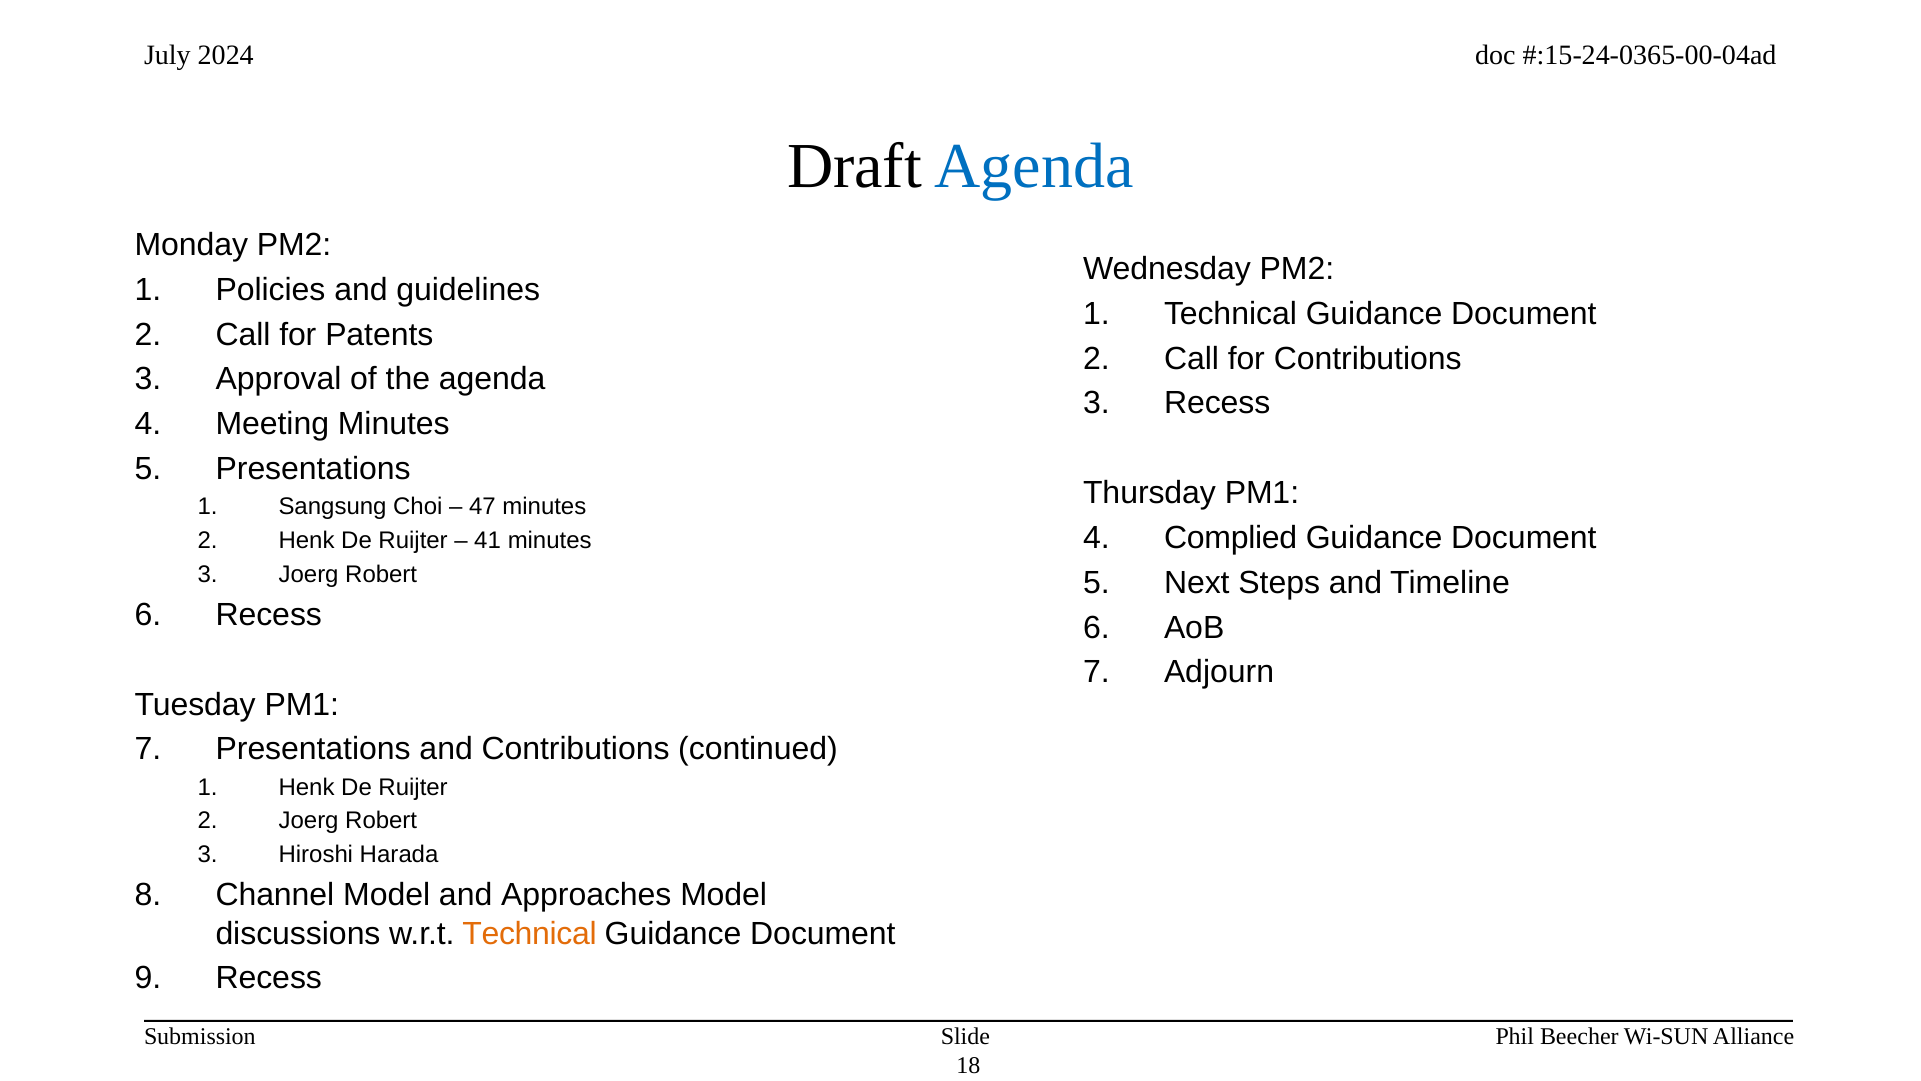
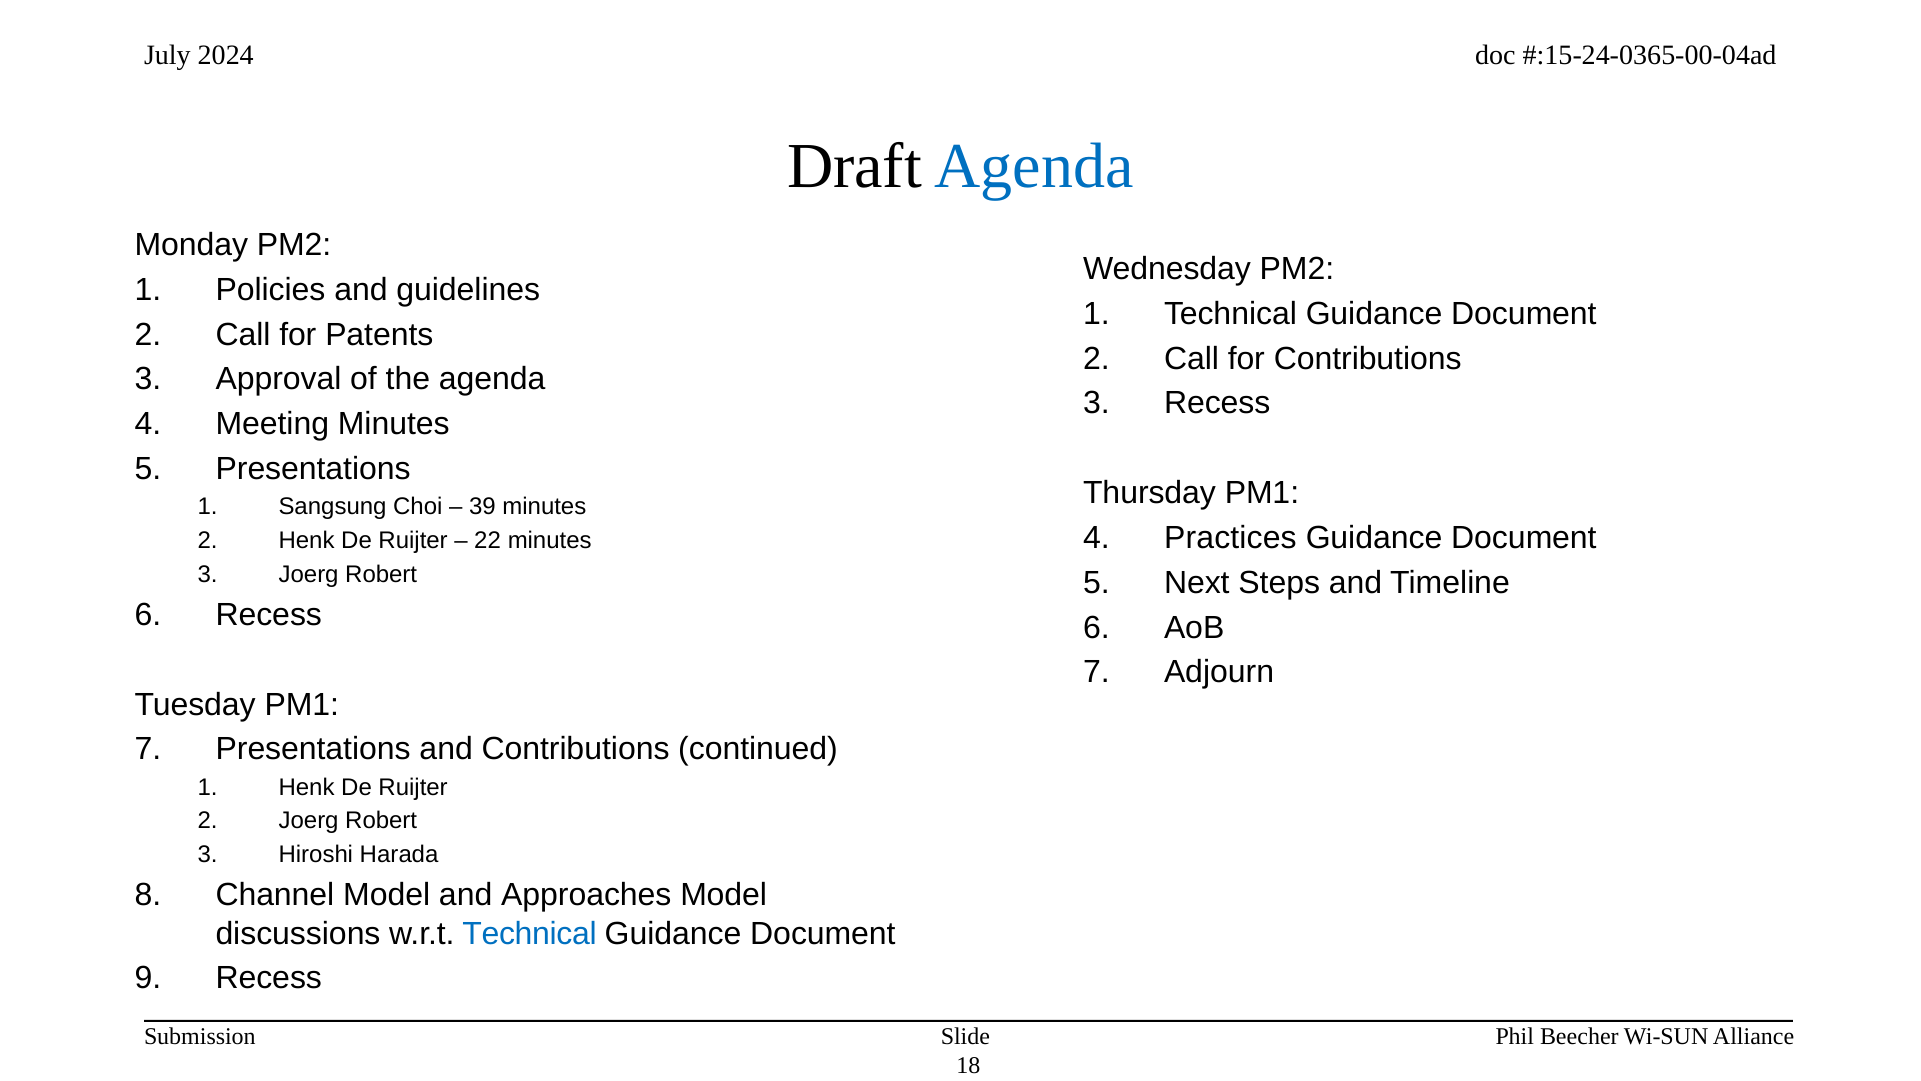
47: 47 -> 39 (483, 507)
Complied: Complied -> Practices (1230, 538)
41: 41 -> 22 (488, 540)
Technical colour: orange -> blue (530, 933)
